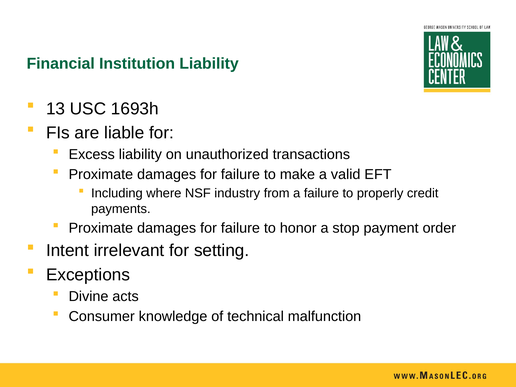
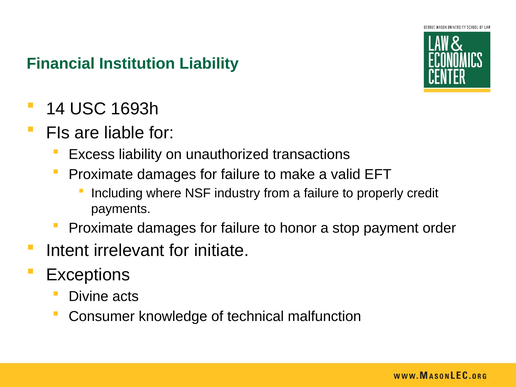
13: 13 -> 14 (56, 109)
setting: setting -> initiate (222, 251)
